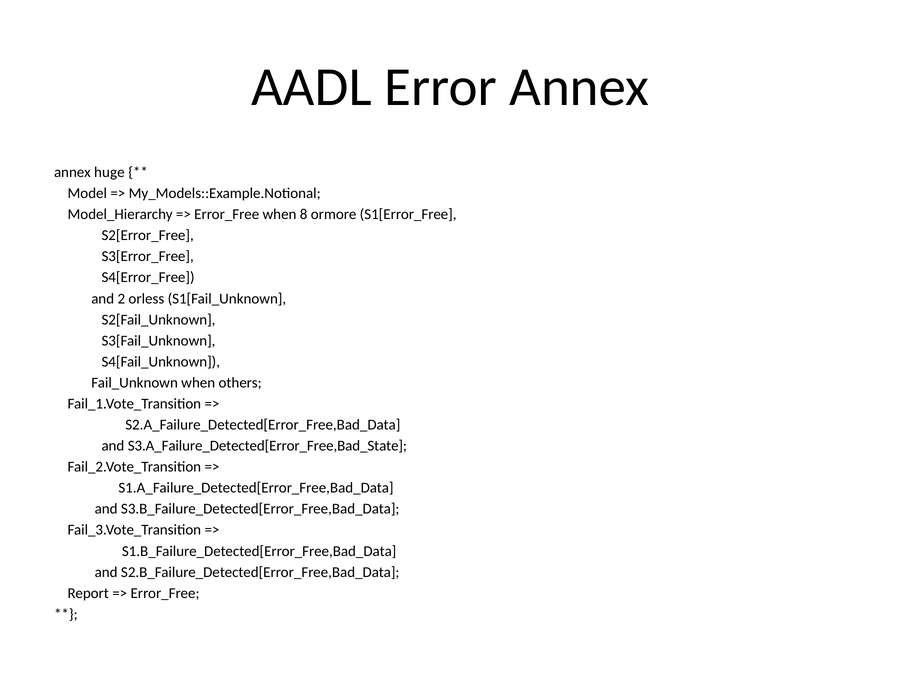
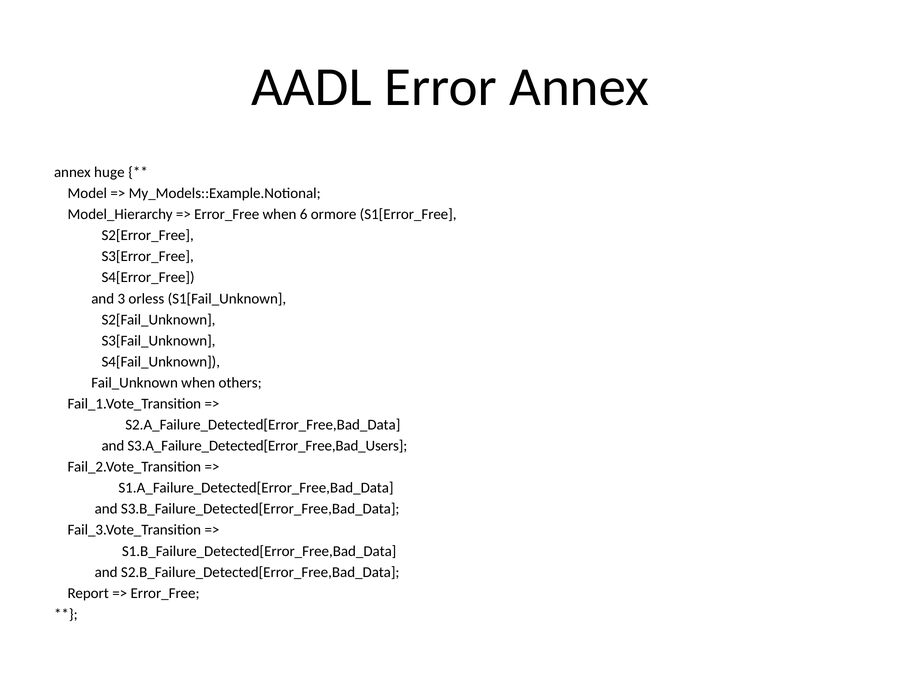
8: 8 -> 6 (304, 214)
2: 2 -> 3 (121, 298)
S3.A_Failure_Detected[Error_Free,Bad_State: S3.A_Failure_Detected[Error_Free,Bad_State -> S3.A_Failure_Detected[Error_Free,Bad_Users (267, 446)
